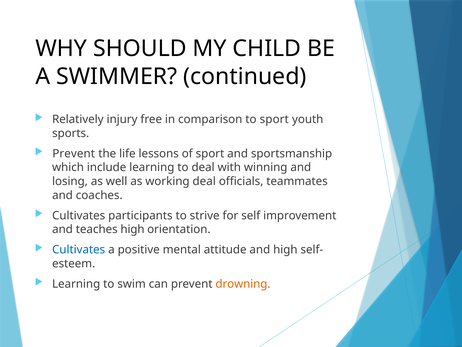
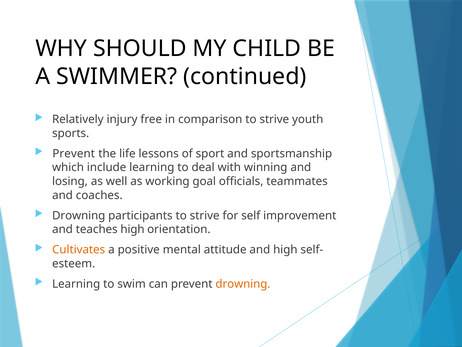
comparison to sport: sport -> strive (274, 119)
working deal: deal -> goal (204, 181)
Cultivates: Cultivates -> Drowning (79, 215)
Cultivates colour: blue -> orange (79, 249)
